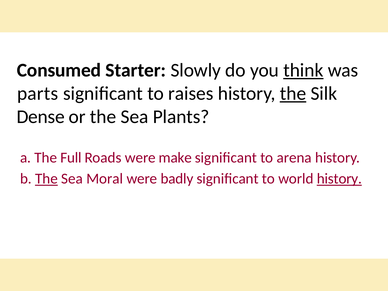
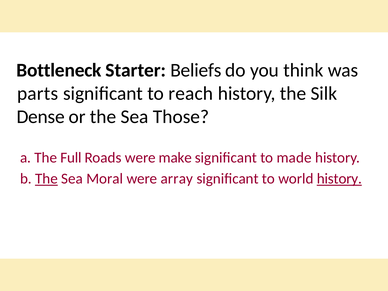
Consumed: Consumed -> Bottleneck (59, 70)
Slowly: Slowly -> Beliefs (196, 70)
think underline: present -> none (303, 70)
raises: raises -> reach (191, 94)
the underline: present -> none (293, 94)
Plants: Plants -> Those (181, 117)
arena: arena -> made (294, 158)
badly: badly -> array (177, 179)
